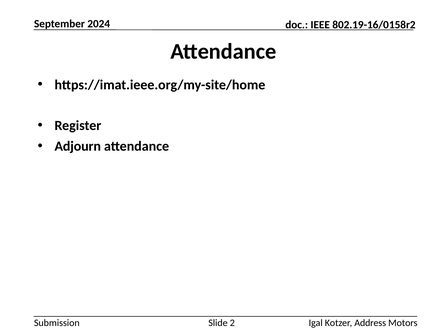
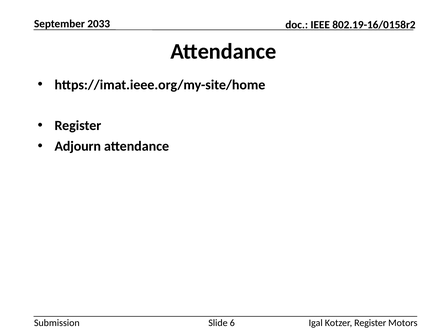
2024: 2024 -> 2033 (99, 24)
2: 2 -> 6 (232, 323)
Kotzer Address: Address -> Register (370, 323)
